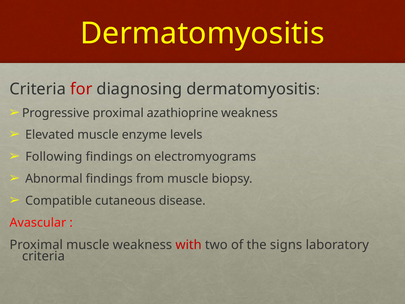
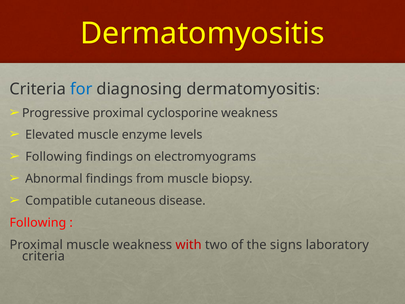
for colour: red -> blue (81, 89)
azathioprine: azathioprine -> cyclosporine (183, 113)
Avascular: Avascular -> Following (38, 223)
